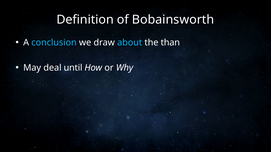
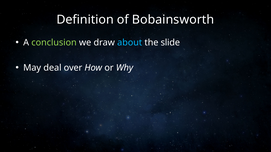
conclusion colour: light blue -> light green (54, 43)
than: than -> slide (170, 43)
until: until -> over (73, 68)
